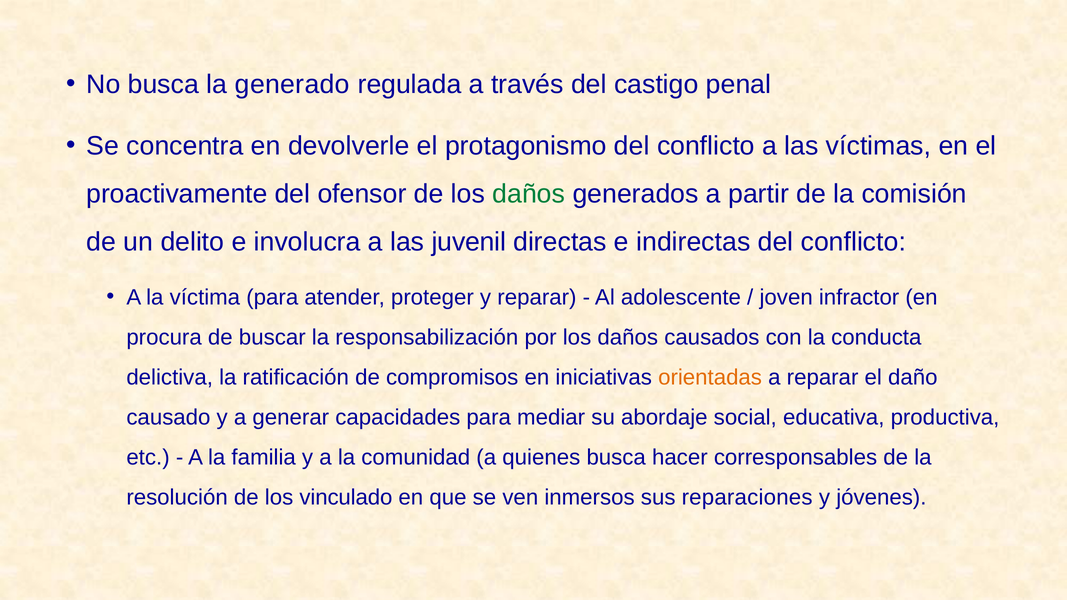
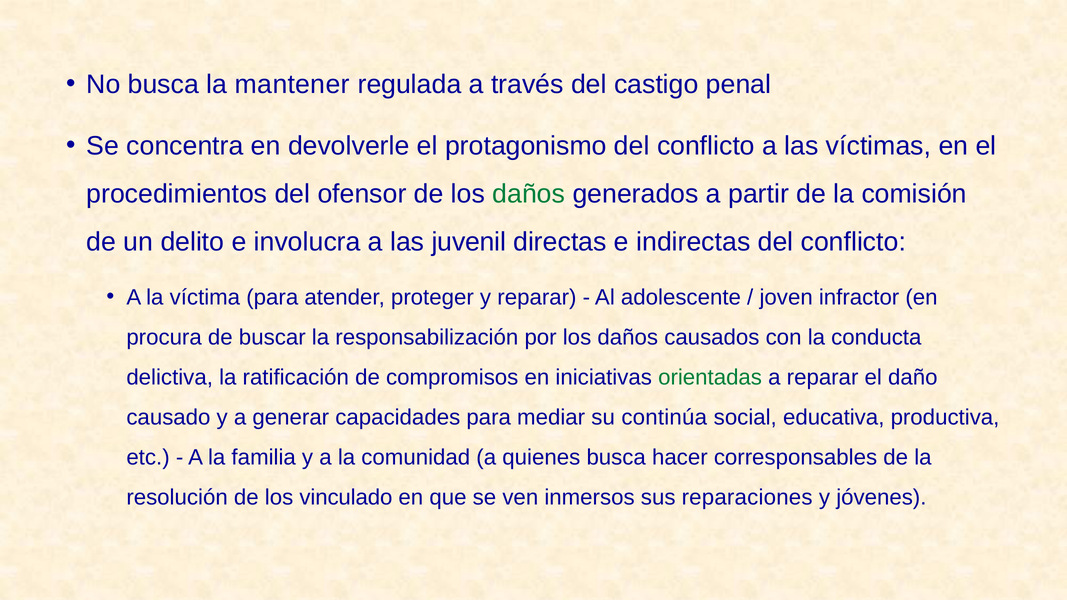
generado: generado -> mantener (292, 84)
proactivamente: proactivamente -> procedimientos (177, 194)
orientadas colour: orange -> green (710, 378)
abordaje: abordaje -> continúa (664, 418)
